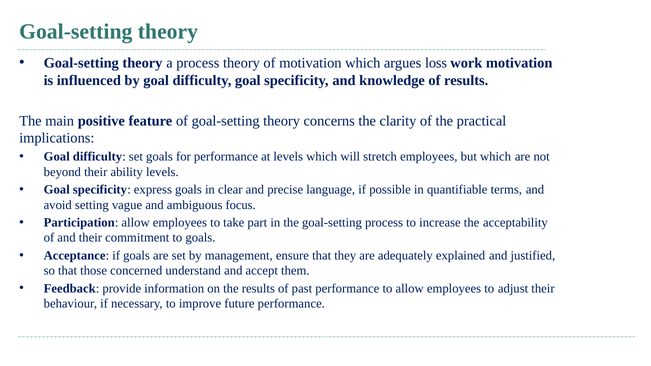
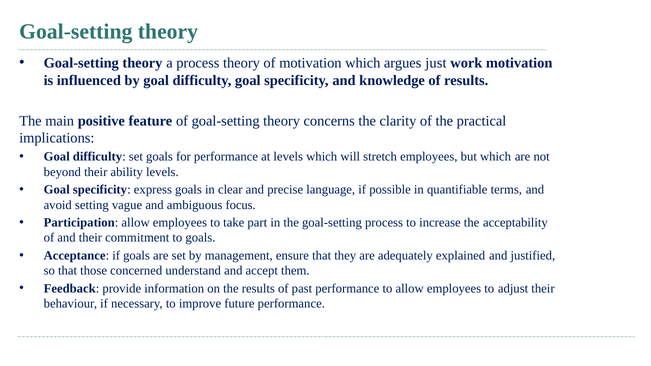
loss: loss -> just (436, 63)
